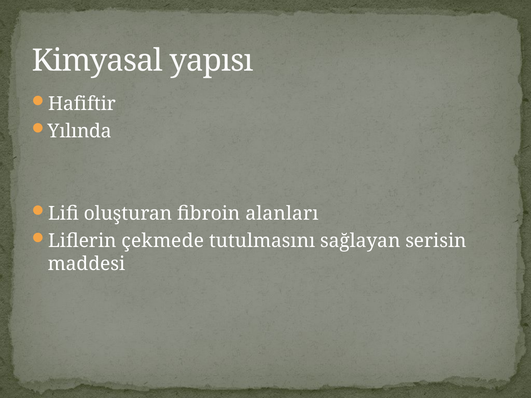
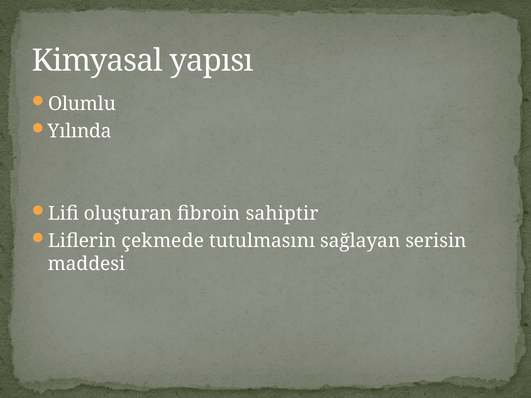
Hafiftir: Hafiftir -> Olumlu (82, 104)
alanları: alanları -> sahiptir (282, 214)
